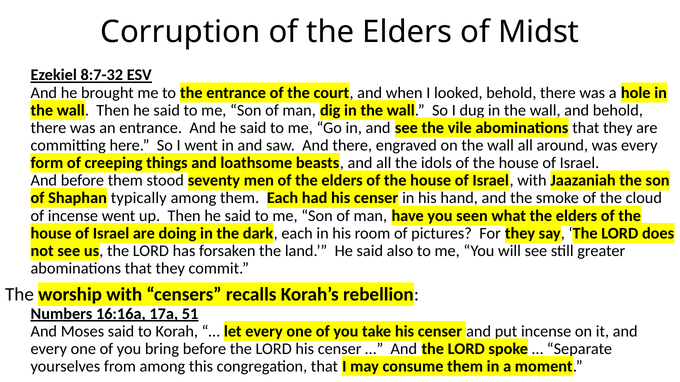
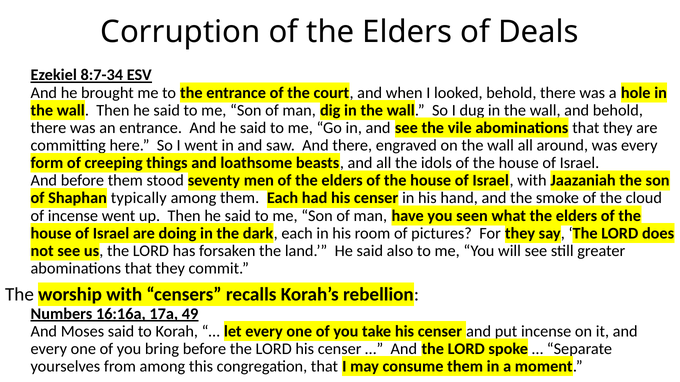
Midst: Midst -> Deals (538, 32)
8:7-32: 8:7-32 -> 8:7-34 (102, 75)
51: 51 -> 49 (190, 314)
